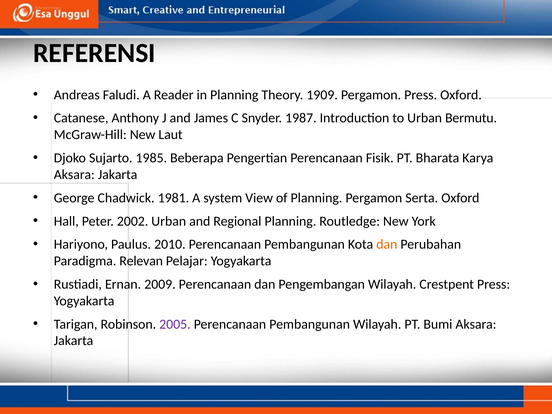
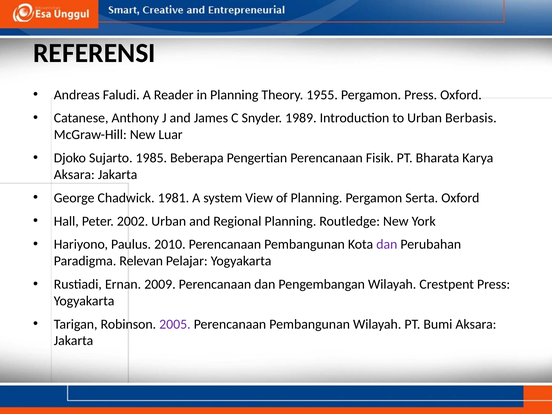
1909: 1909 -> 1955 (322, 95)
1987: 1987 -> 1989 (301, 118)
Bermutu: Bermutu -> Berbasis (471, 118)
Laut: Laut -> Luar (171, 135)
dan colour: orange -> purple (387, 244)
